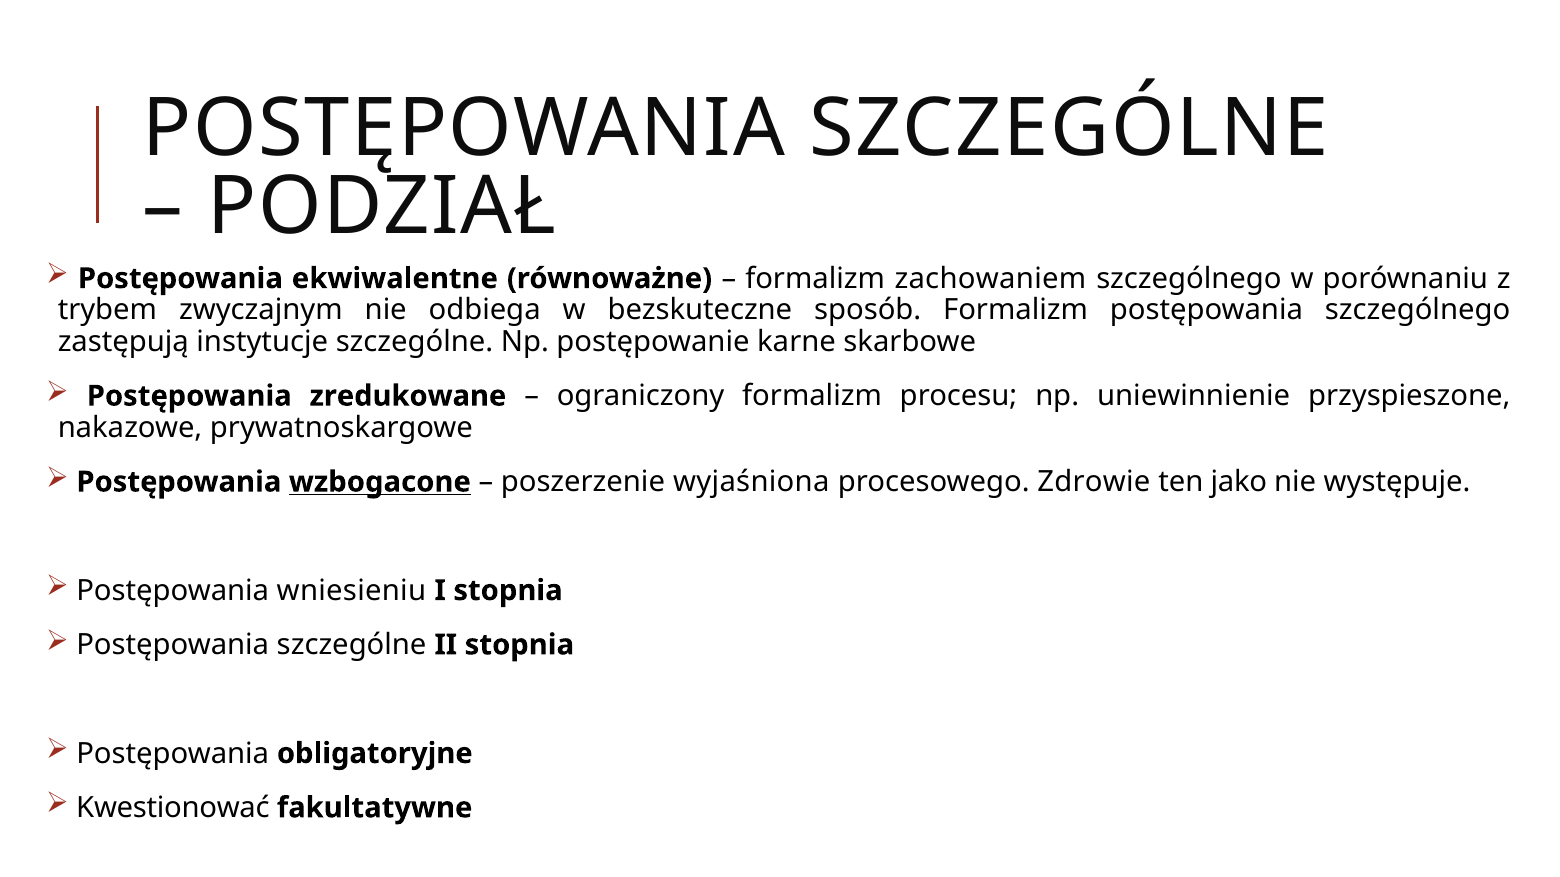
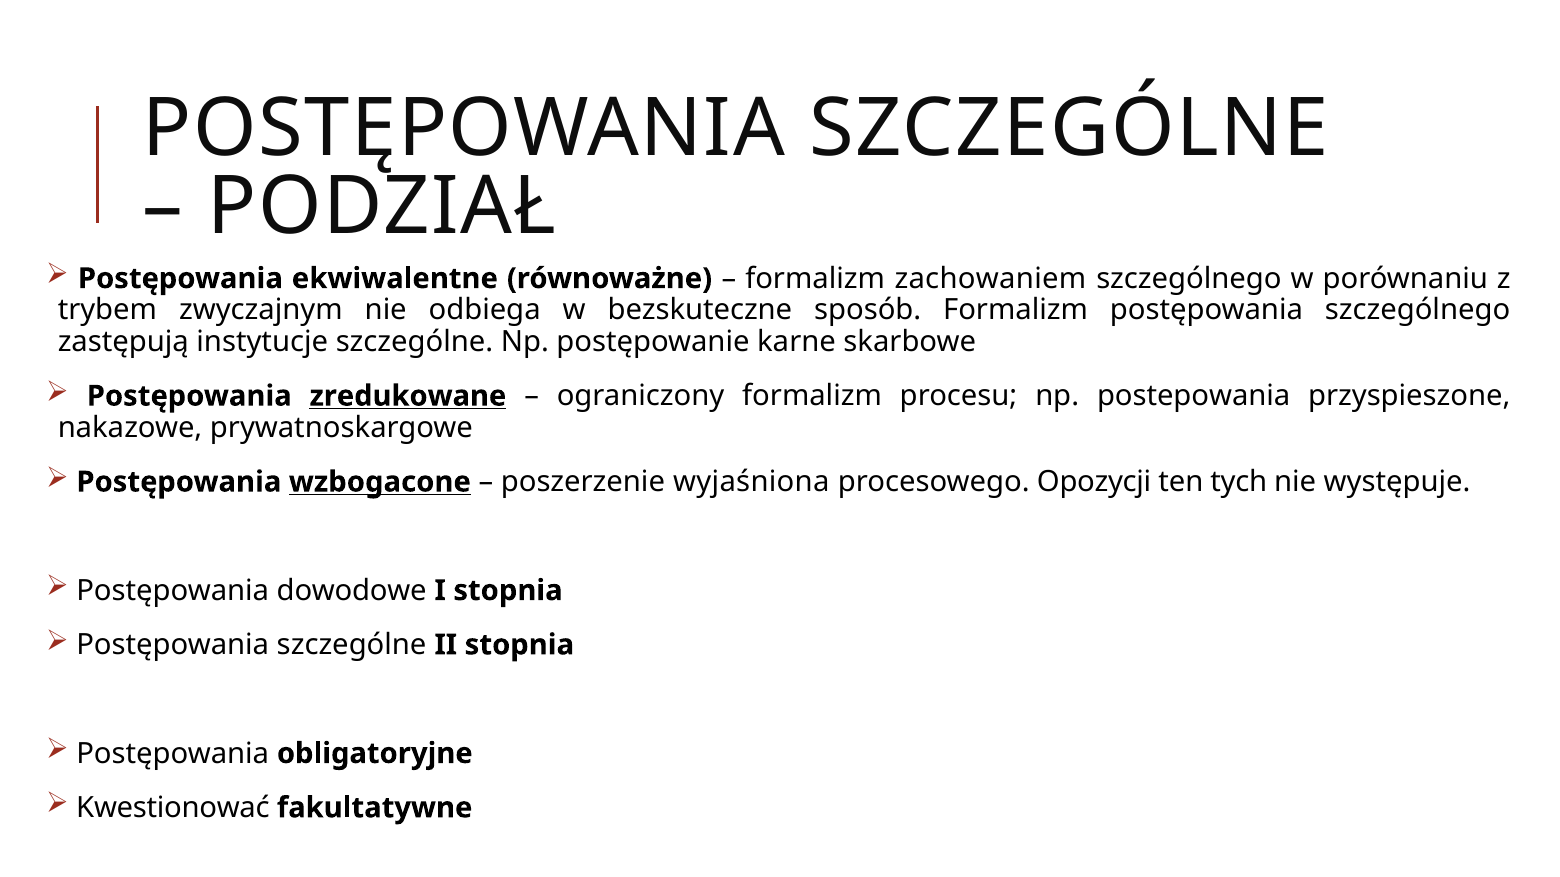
zredukowane underline: none -> present (408, 396)
uniewinnienie: uniewinnienie -> postepowania (1194, 396)
Zdrowie: Zdrowie -> Opozycji (1094, 482)
jako: jako -> tych (1239, 482)
wniesieniu: wniesieniu -> dowodowe (352, 591)
